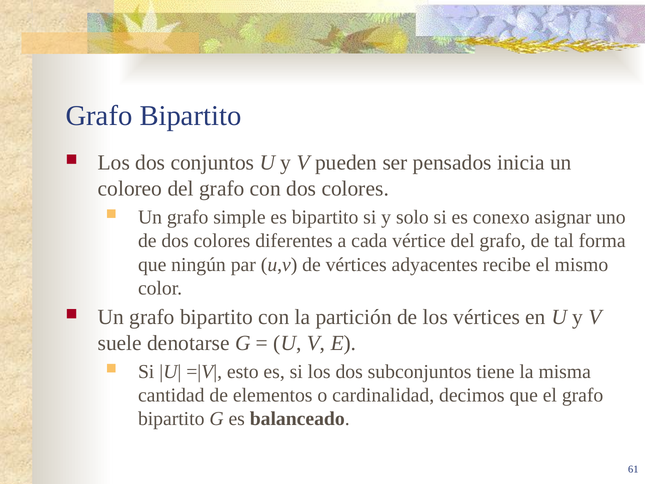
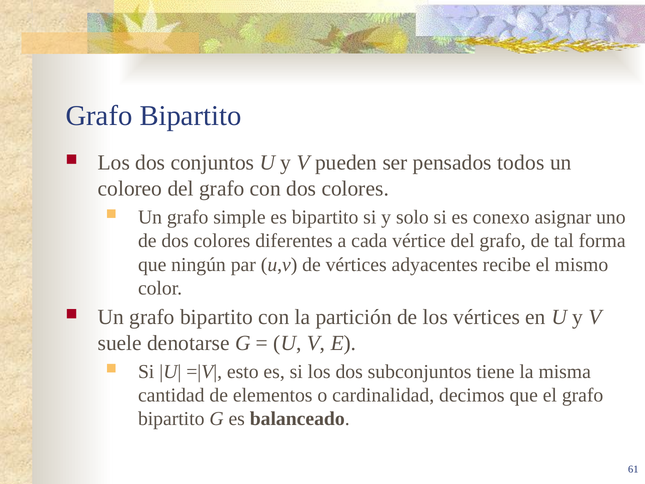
inicia: inicia -> todos (521, 163)
